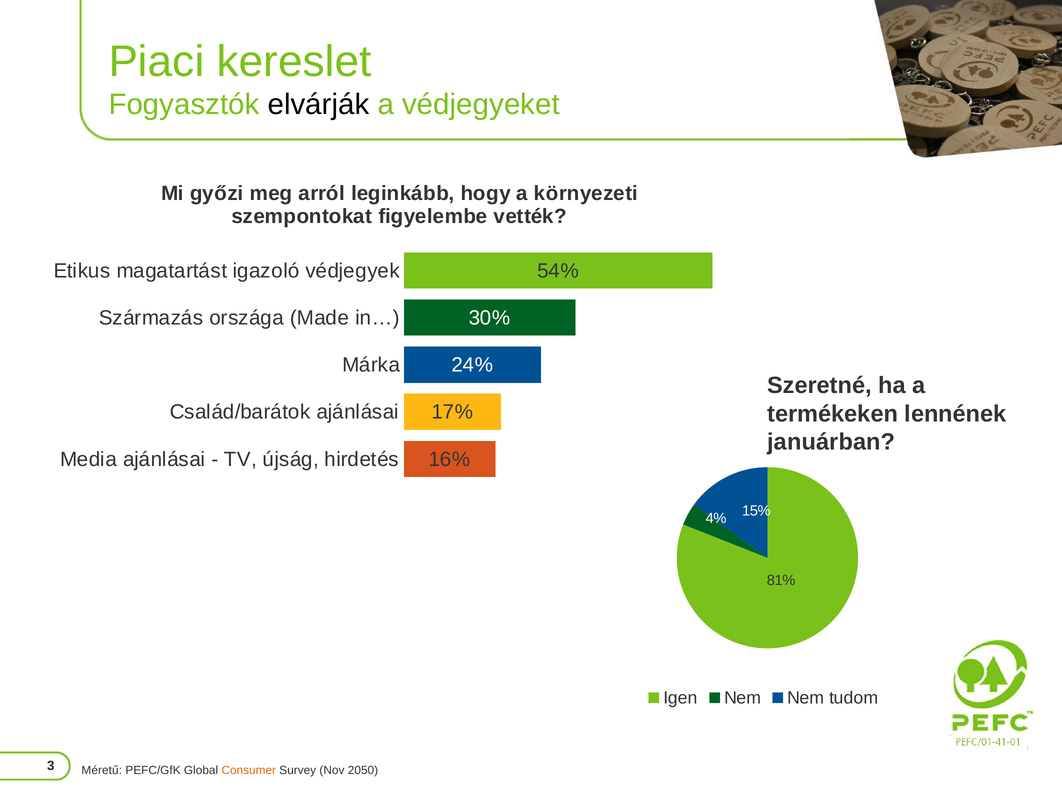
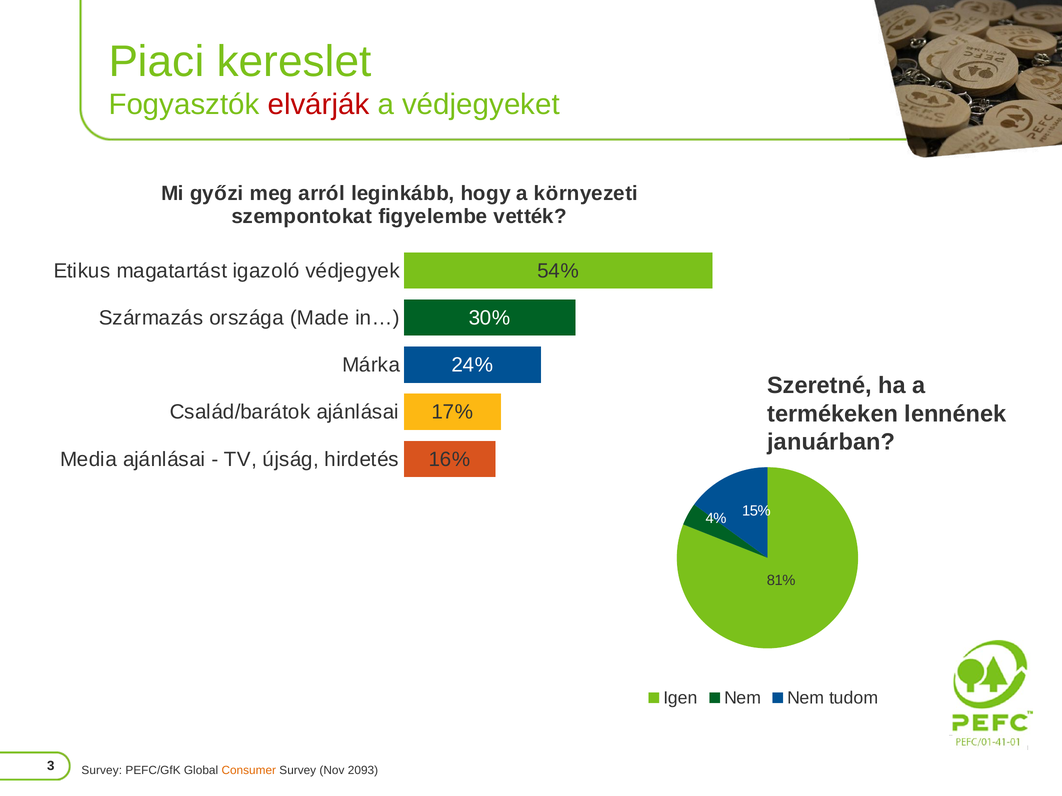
elvárják colour: black -> red (319, 105)
Méretű: Méretű -> Survey (102, 771)
2050: 2050 -> 2093 (363, 771)
